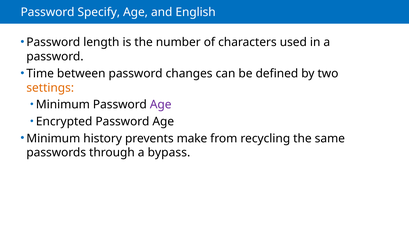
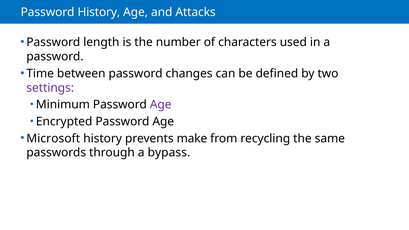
Password Specify: Specify -> History (99, 12)
English: English -> Attacks (196, 12)
settings colour: orange -> purple (50, 88)
Minimum: Minimum -> Microsoft (53, 138)
